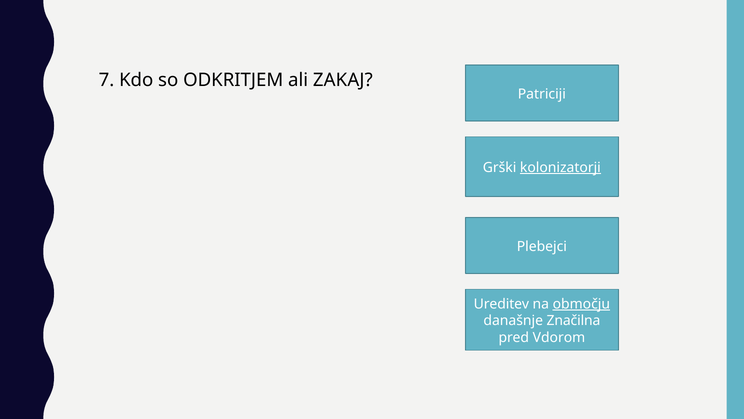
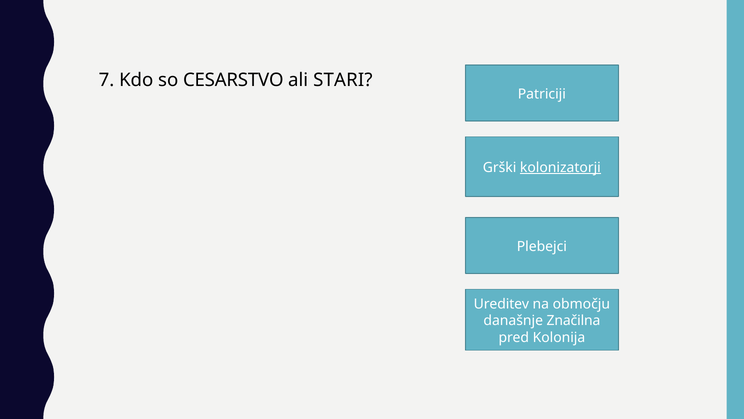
ODKRITJEM: ODKRITJEM -> CESARSTVO (233, 80)
ZAKAJ: ZAKAJ -> STARI (343, 80)
območju underline: present -> none (581, 304)
Vdorom: Vdorom -> Kolonija (559, 337)
